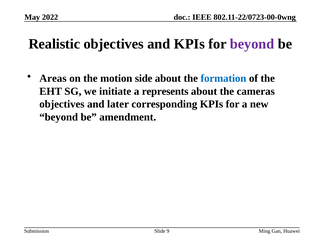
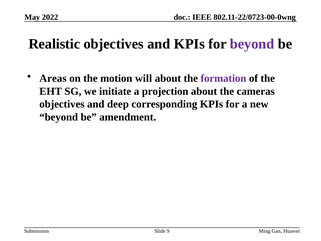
side: side -> will (144, 78)
formation colour: blue -> purple (223, 78)
represents: represents -> projection (165, 91)
later: later -> deep (118, 104)
